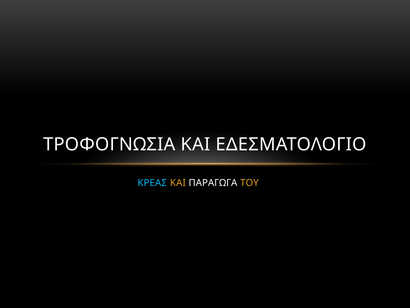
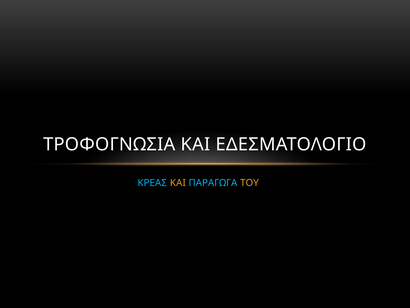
ΠΑΡΑΓΩΓΑ colour: white -> light blue (213, 183)
